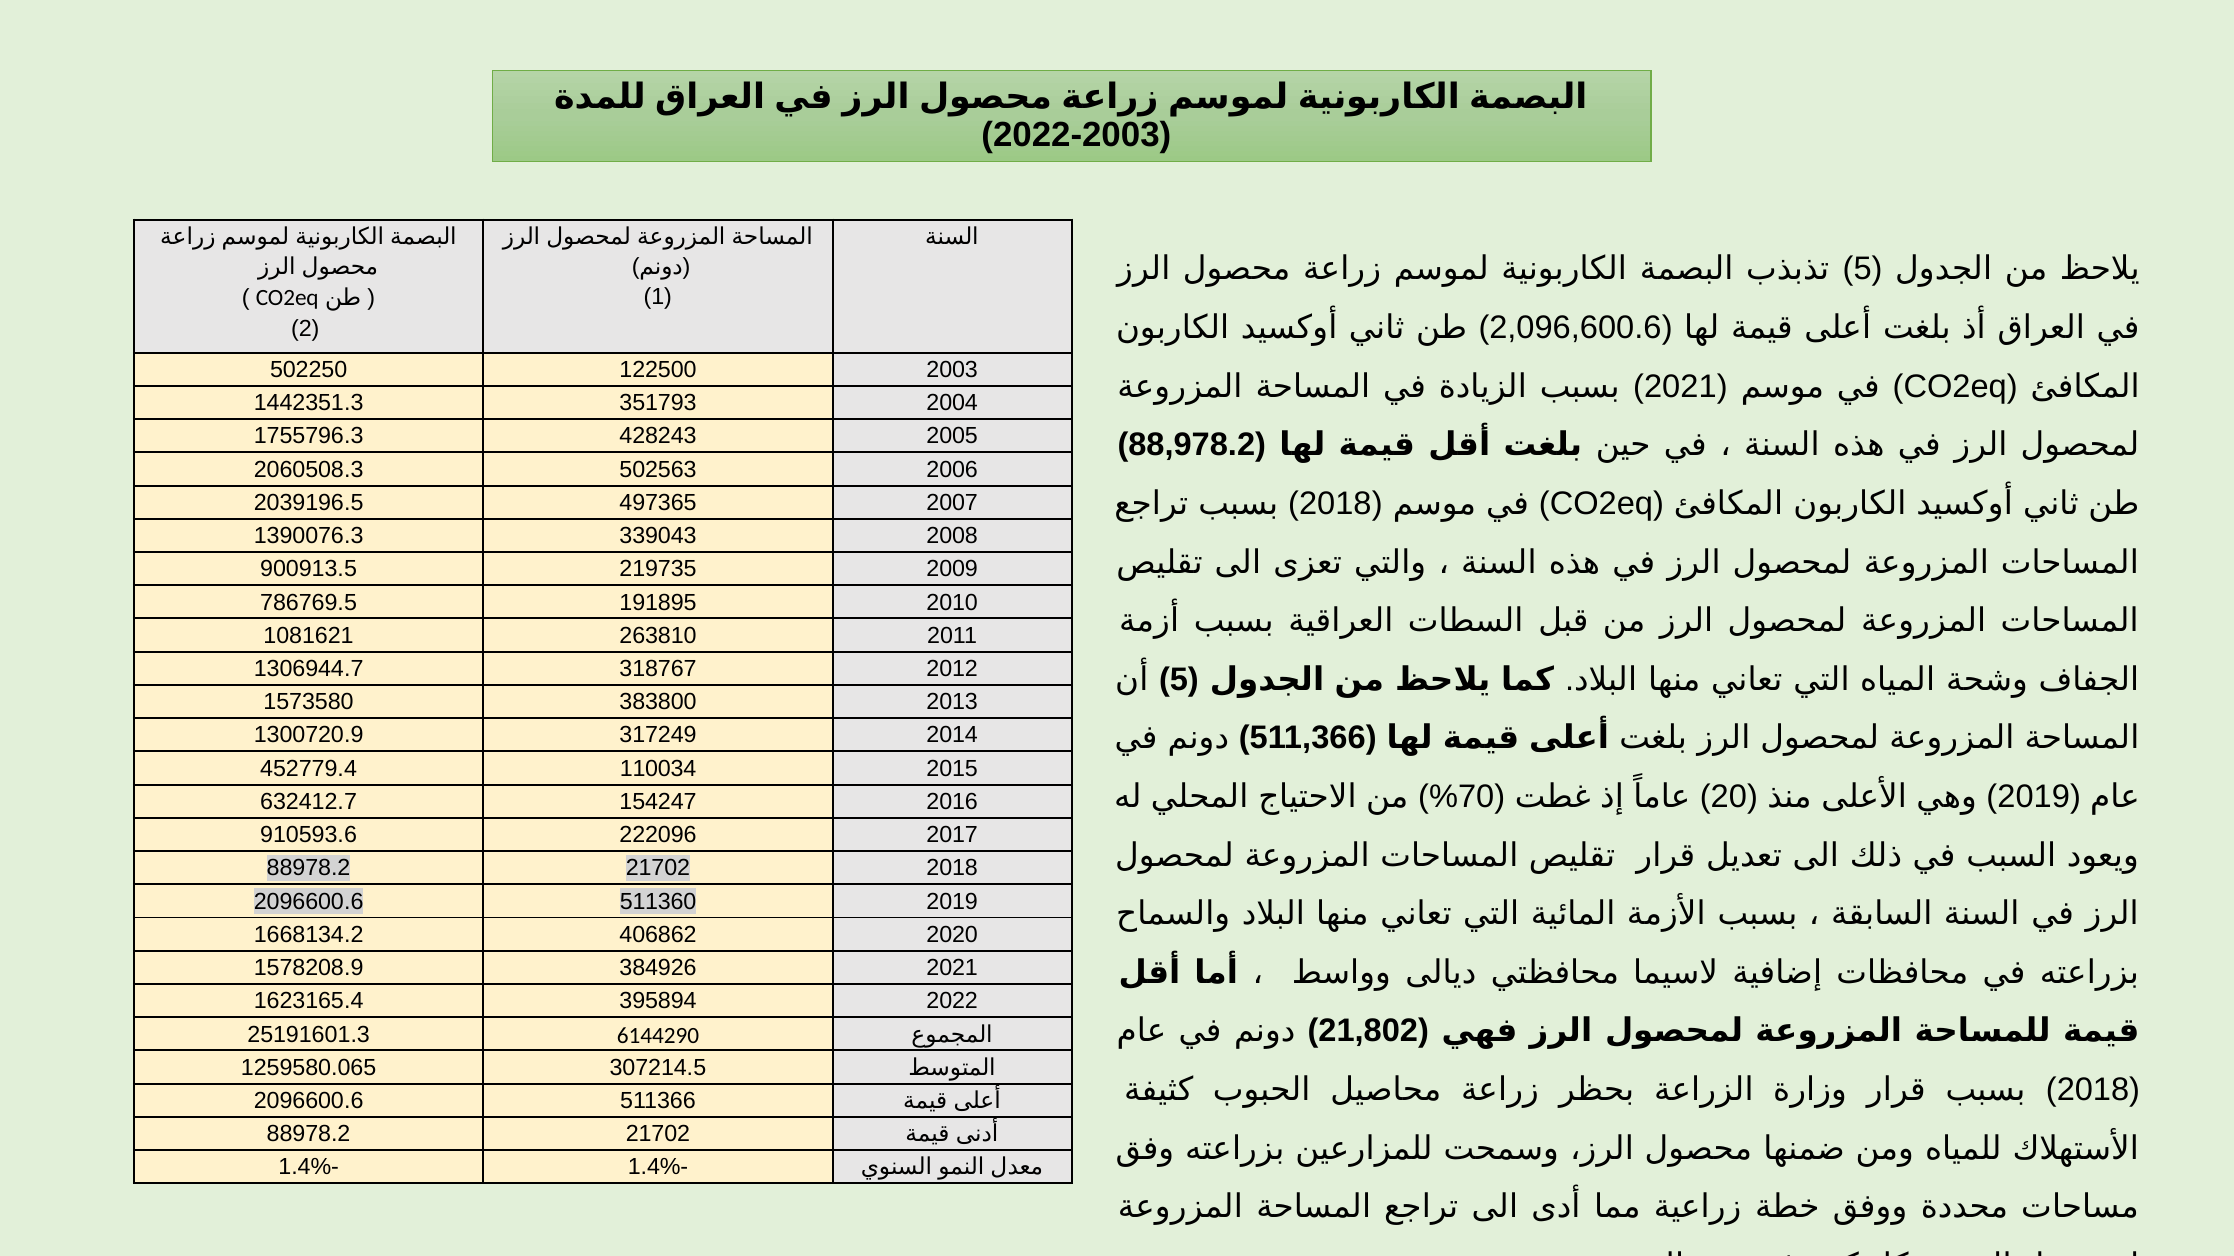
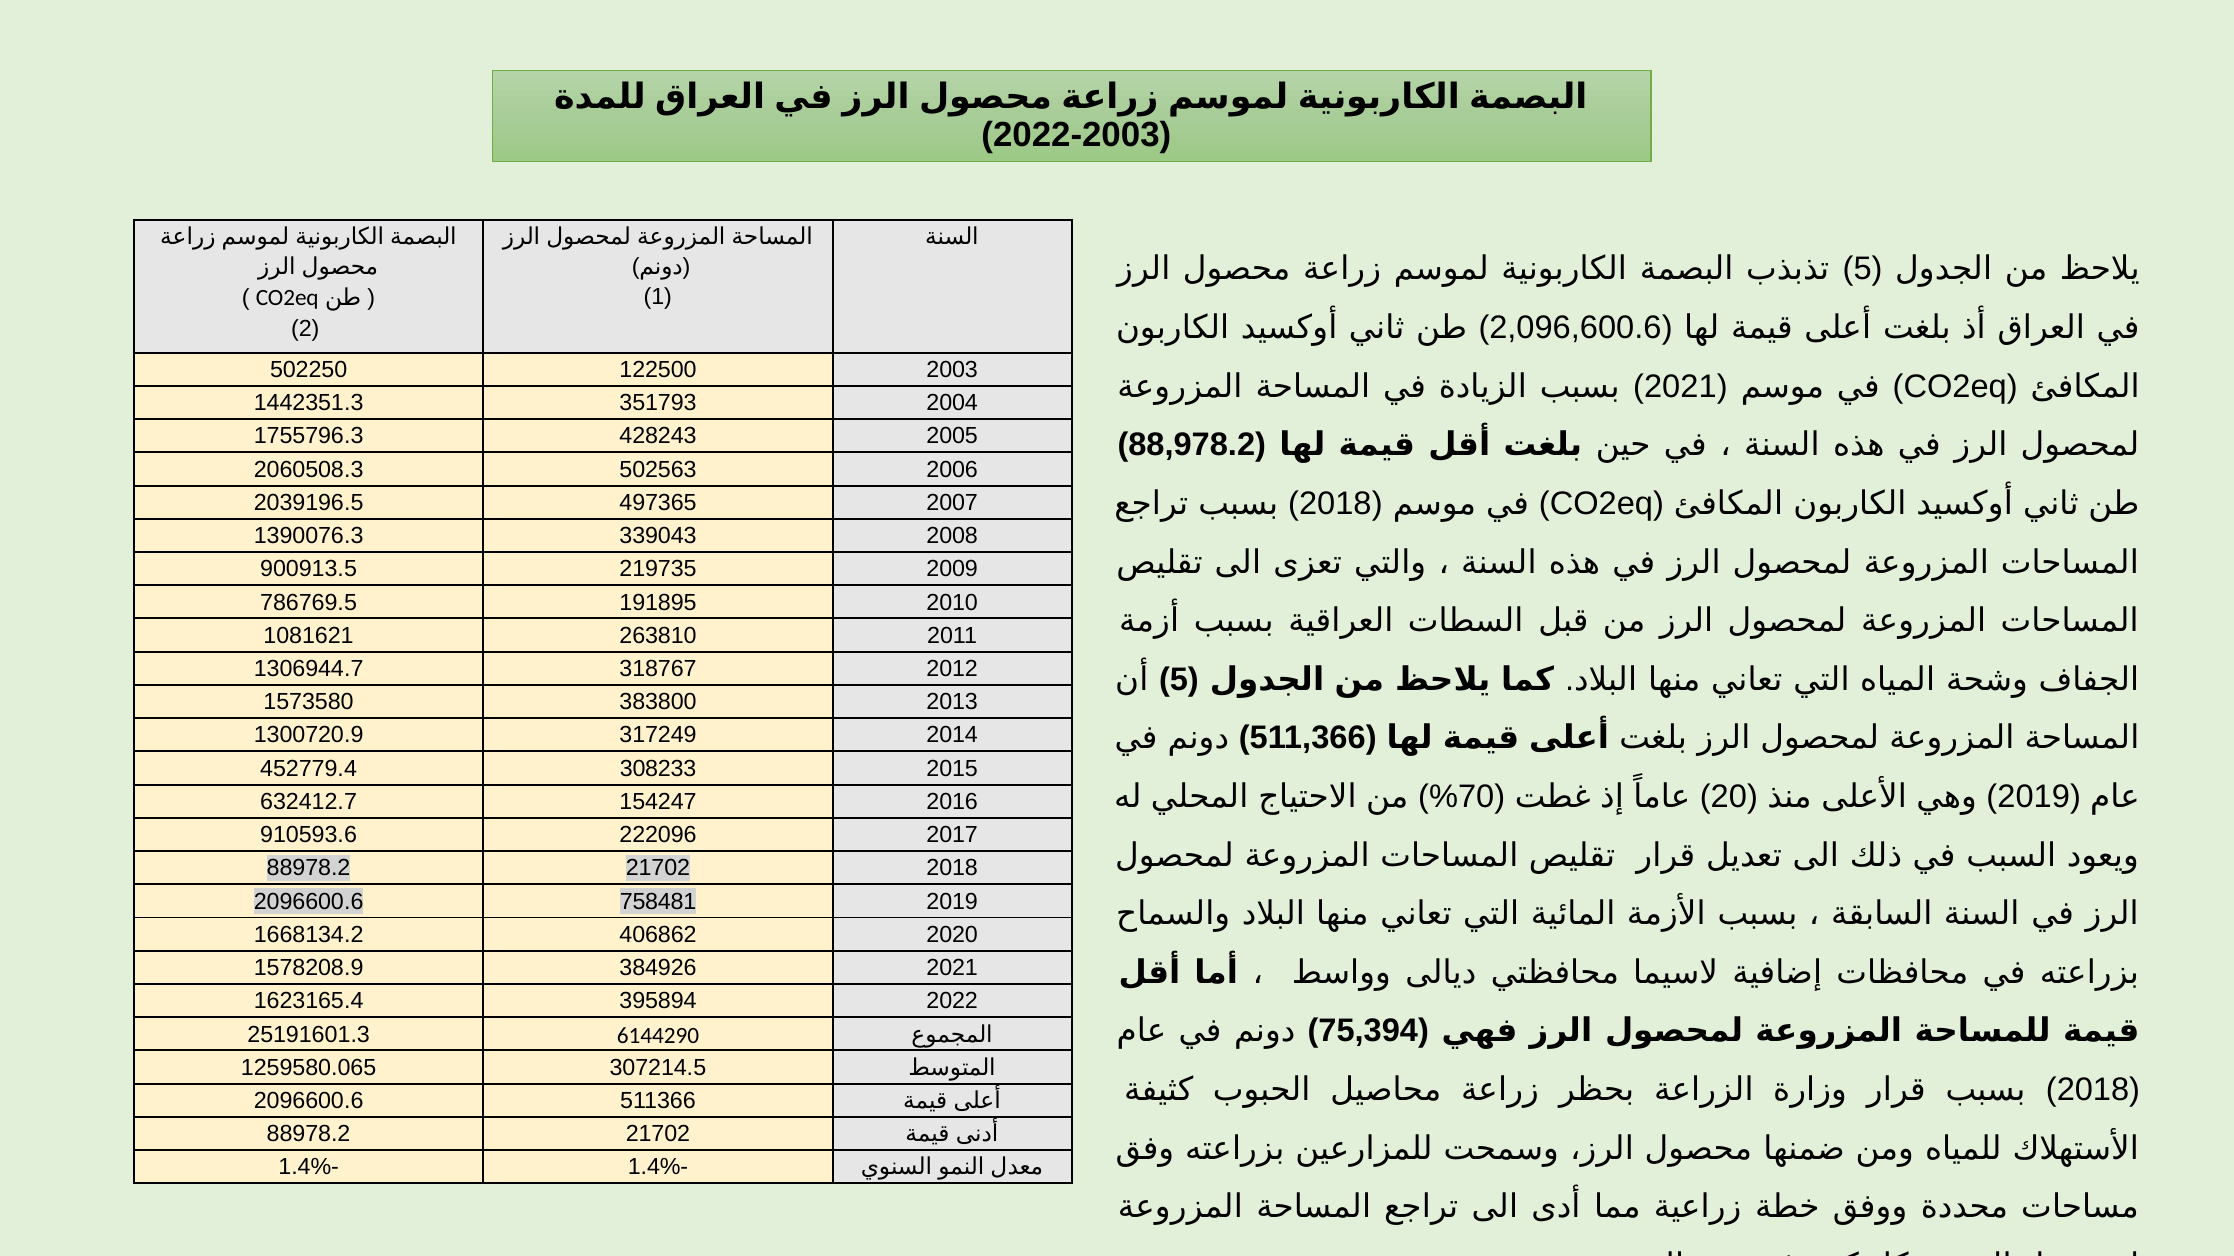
110034: 110034 -> 308233 (658, 769)
511360: 511360 -> 758481 (658, 902)
21,802: 21,802 -> 75,394 (1368, 1032)
